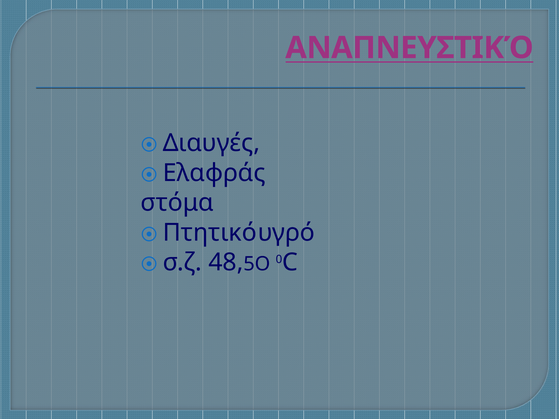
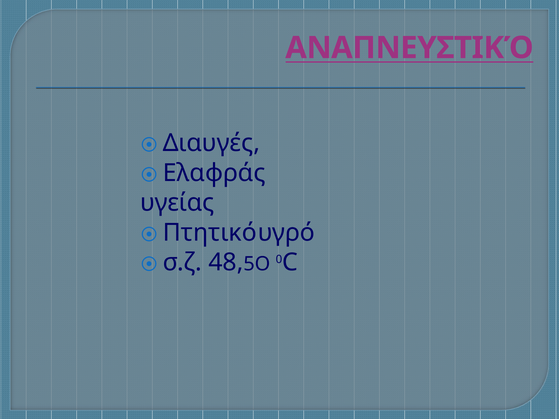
στόμα: στόμα -> υγείας (177, 203)
